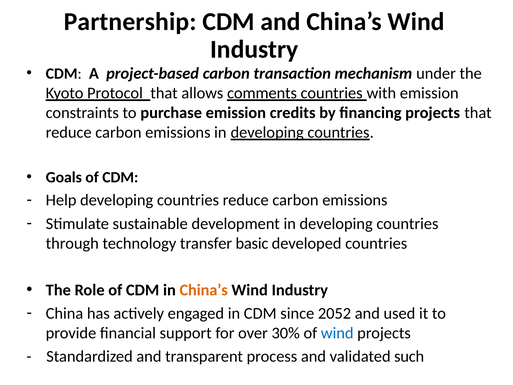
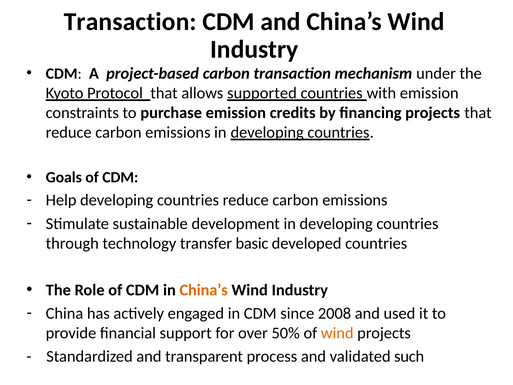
Partnership: Partnership -> Transaction (130, 22)
comments: comments -> supported (262, 93)
2052: 2052 -> 2008 (335, 313)
30%: 30% -> 50% (286, 333)
wind colour: blue -> orange (337, 333)
